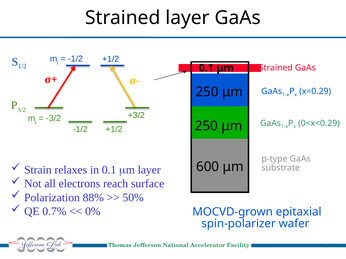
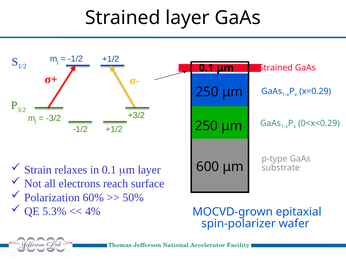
88%: 88% -> 60% (93, 198)
0.7%: 0.7% -> 5.3% (54, 212)
0%: 0% -> 4% (93, 212)
